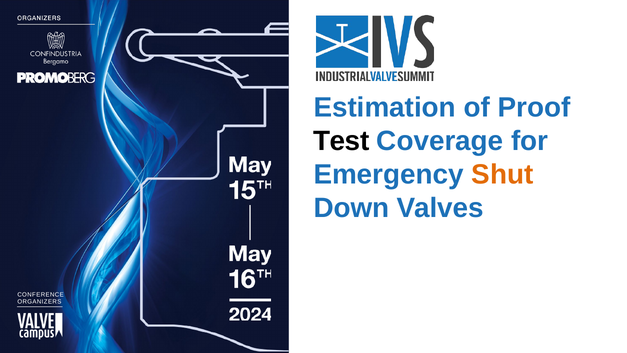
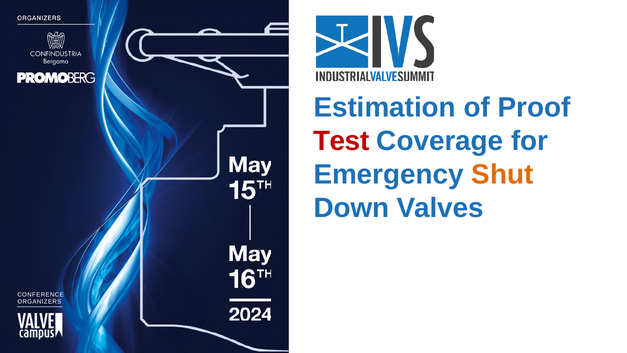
Test colour: black -> red (341, 141)
